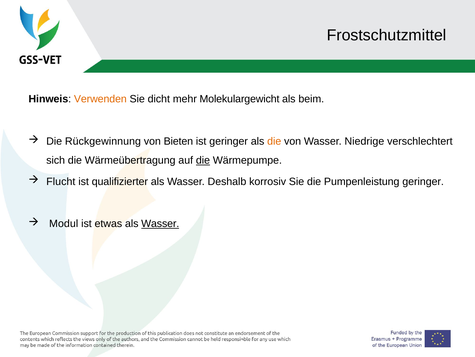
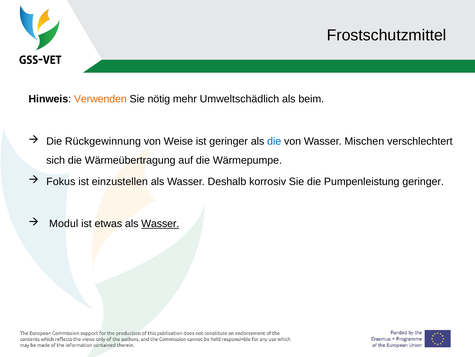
dicht: dicht -> nötig (159, 99)
Molekulargewicht: Molekulargewicht -> Umweltschädlich (239, 99)
Bieten: Bieten -> Weise (178, 141)
die colour: orange -> blue (274, 141)
Niedrige: Niedrige -> Mischen (364, 141)
die underline: present -> none (203, 160)
Flucht: Flucht -> Fokus (61, 181)
qualifizierter: qualifizierter -> einzustellen (120, 181)
